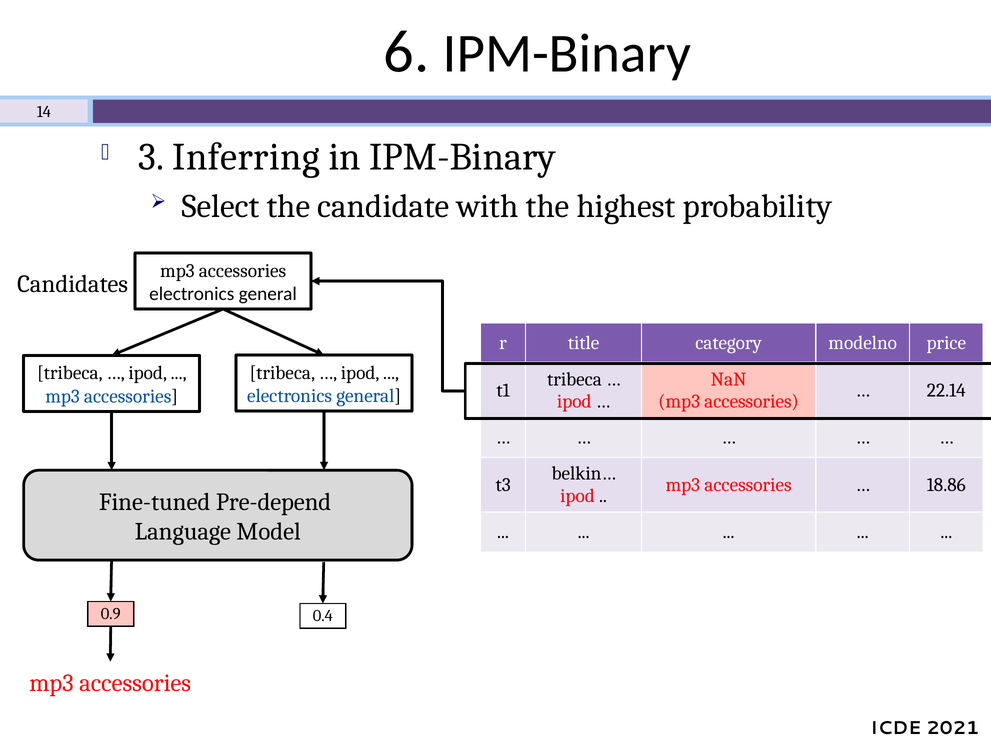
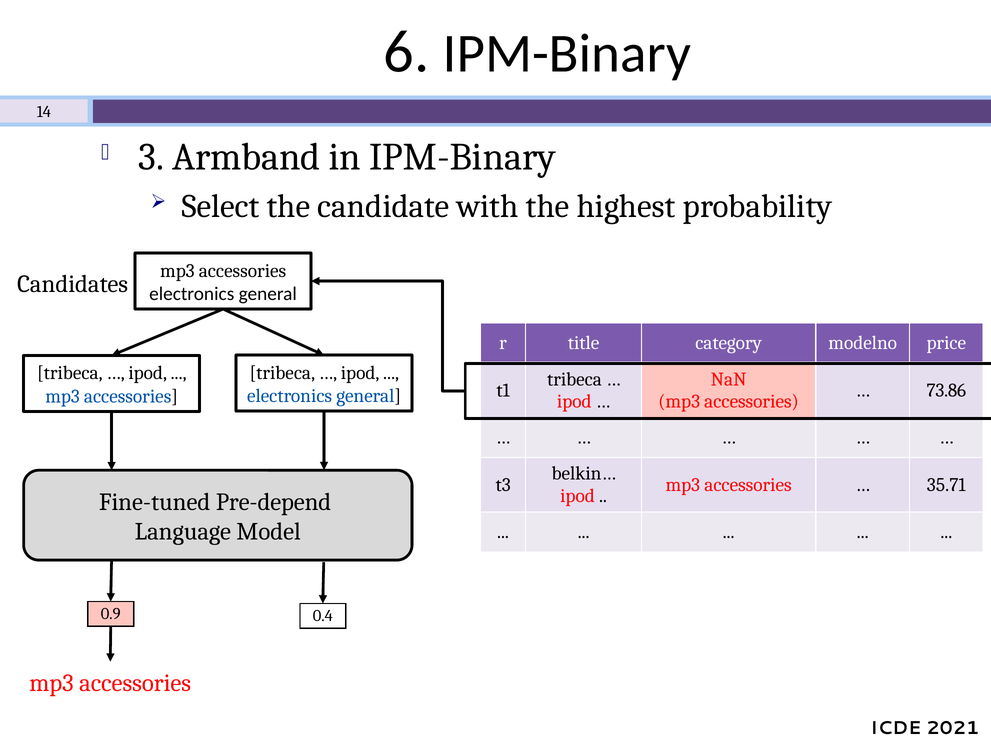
Inferring: Inferring -> Armband (246, 157)
22.14: 22.14 -> 73.86 (946, 390)
18.86: 18.86 -> 35.71 (946, 485)
